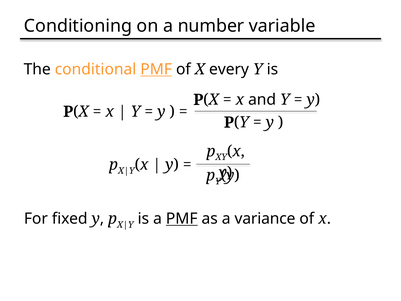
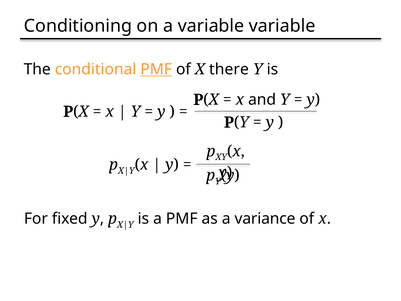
a number: number -> variable (211, 26)
every: every -> there (229, 69)
PMF underline: present -> none (182, 218)
